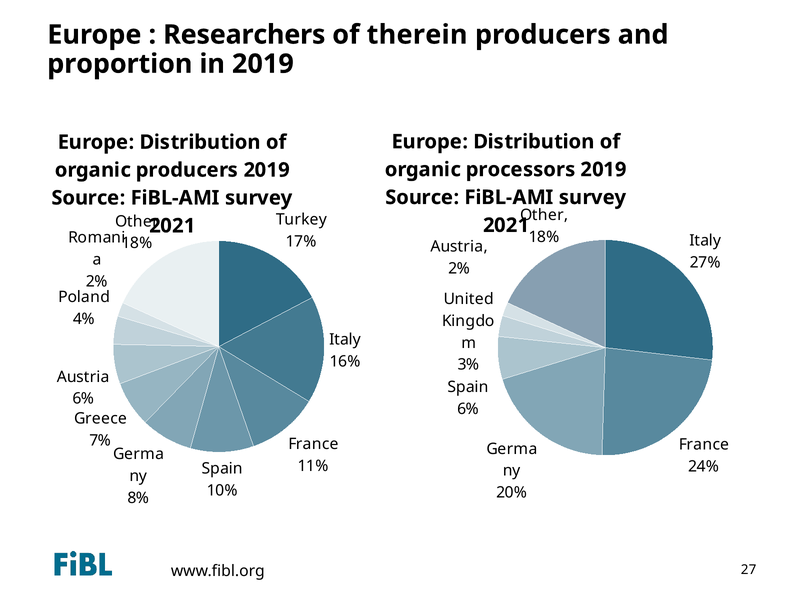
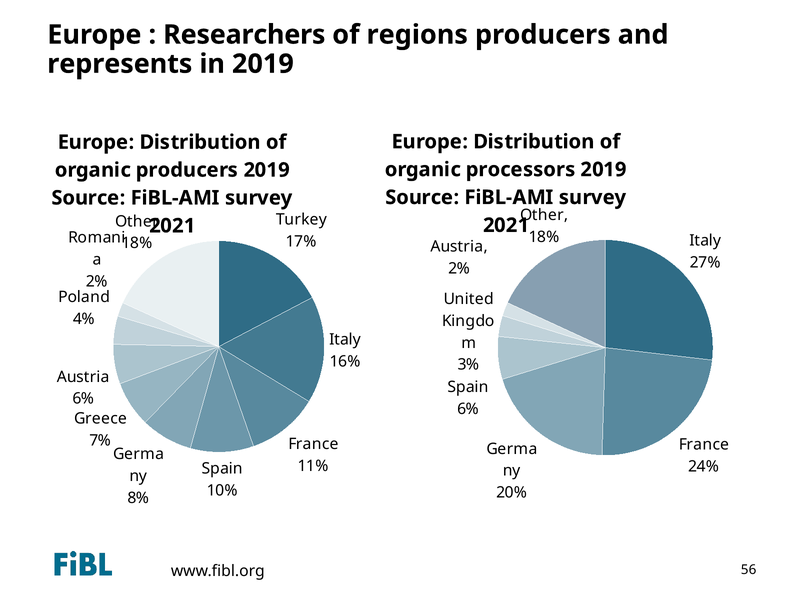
therein: therein -> regions (417, 35)
proportion: proportion -> represents (120, 64)
27: 27 -> 56 (749, 569)
